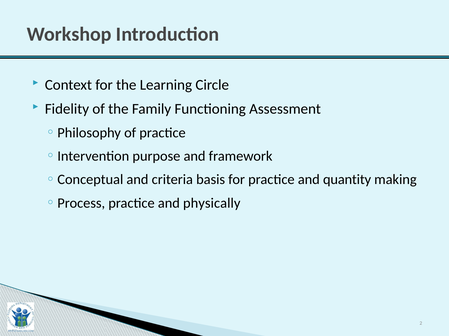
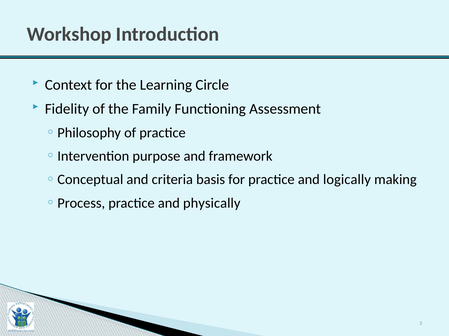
quantity: quantity -> logically (347, 180)
